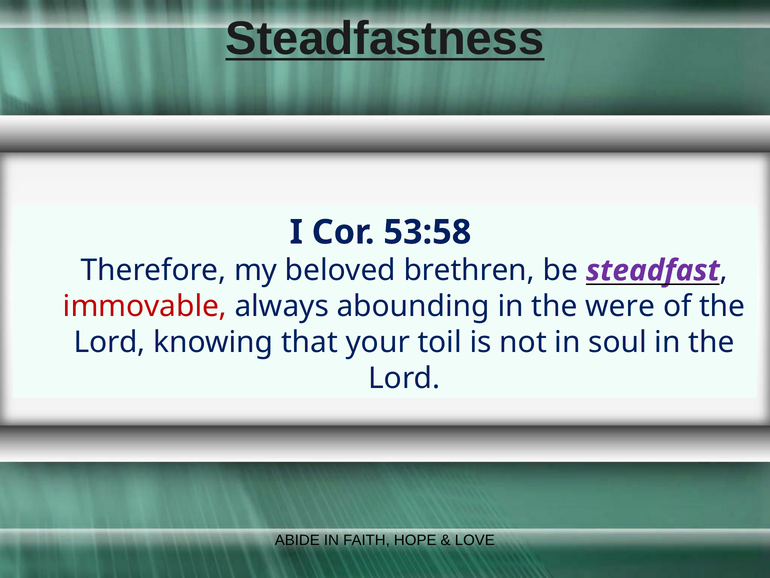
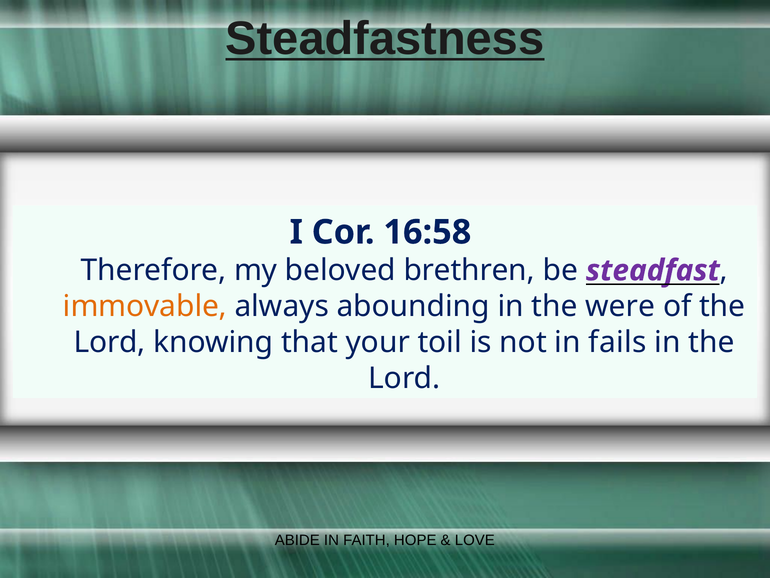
53:58: 53:58 -> 16:58 (427, 232)
immovable colour: red -> orange (145, 306)
soul: soul -> fails (617, 342)
